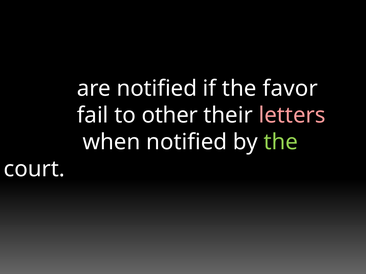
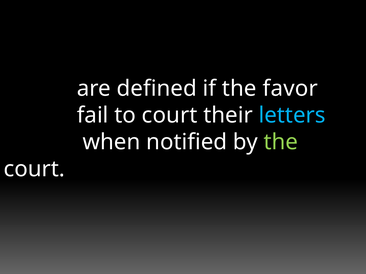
are notified: notified -> defined (157, 89)
to other: other -> court (170, 116)
letters colour: pink -> light blue (292, 116)
